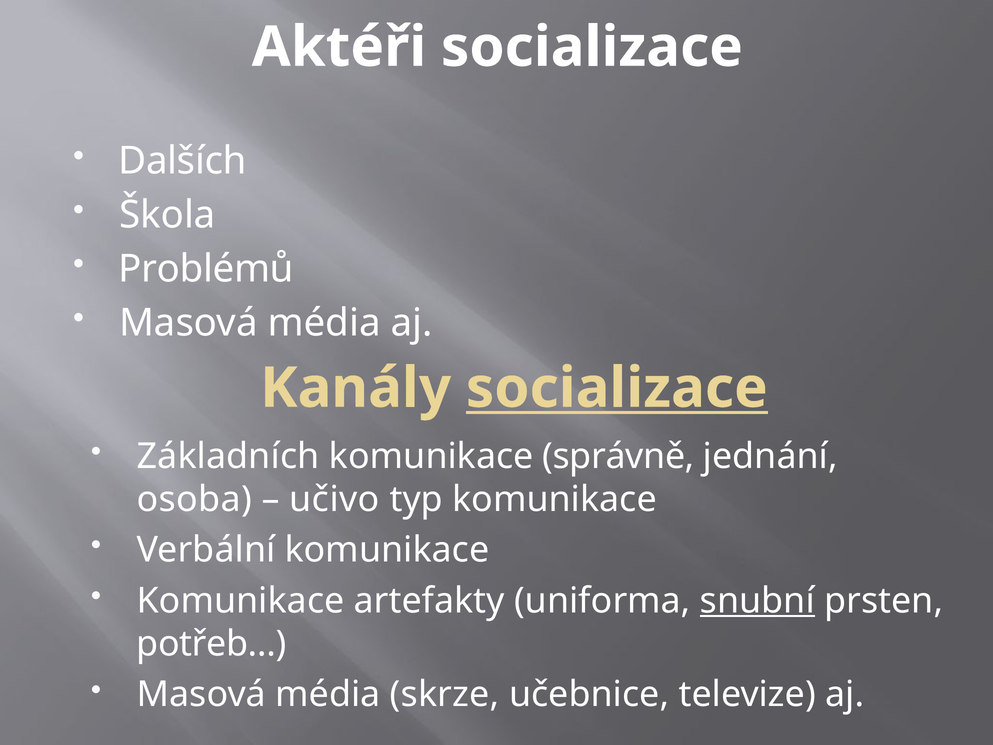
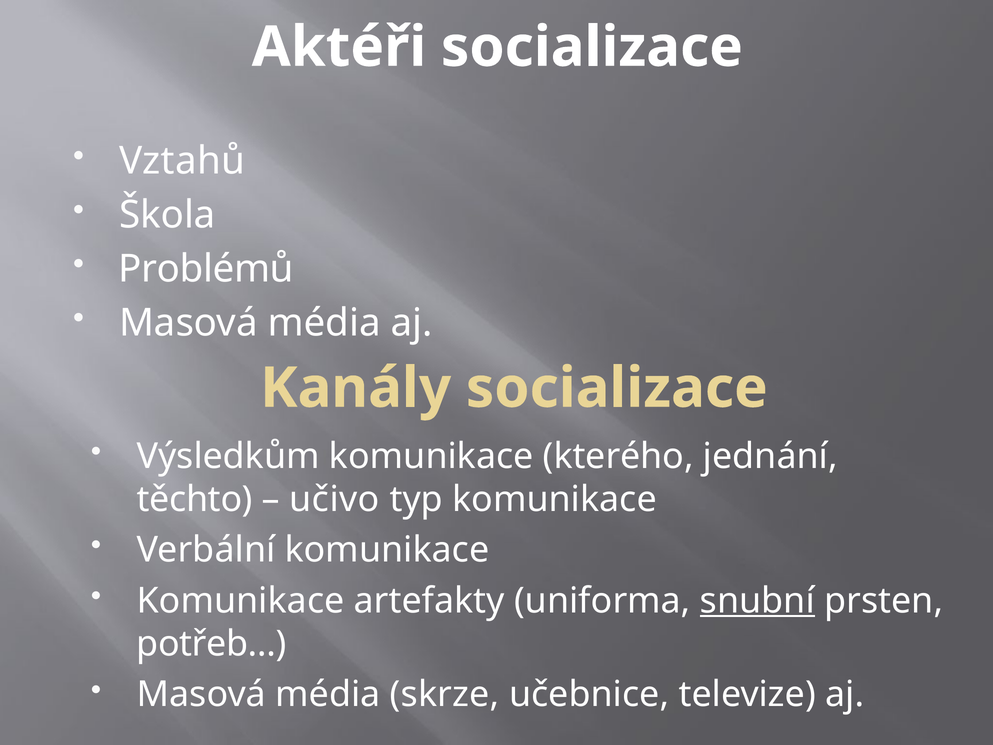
Dalších: Dalších -> Vztahů (182, 161)
socializace underline: present -> none (617, 388)
Základních: Základních -> Výsledkům (228, 456)
správně: správně -> kterého (618, 456)
osoba: osoba -> těchto (195, 499)
